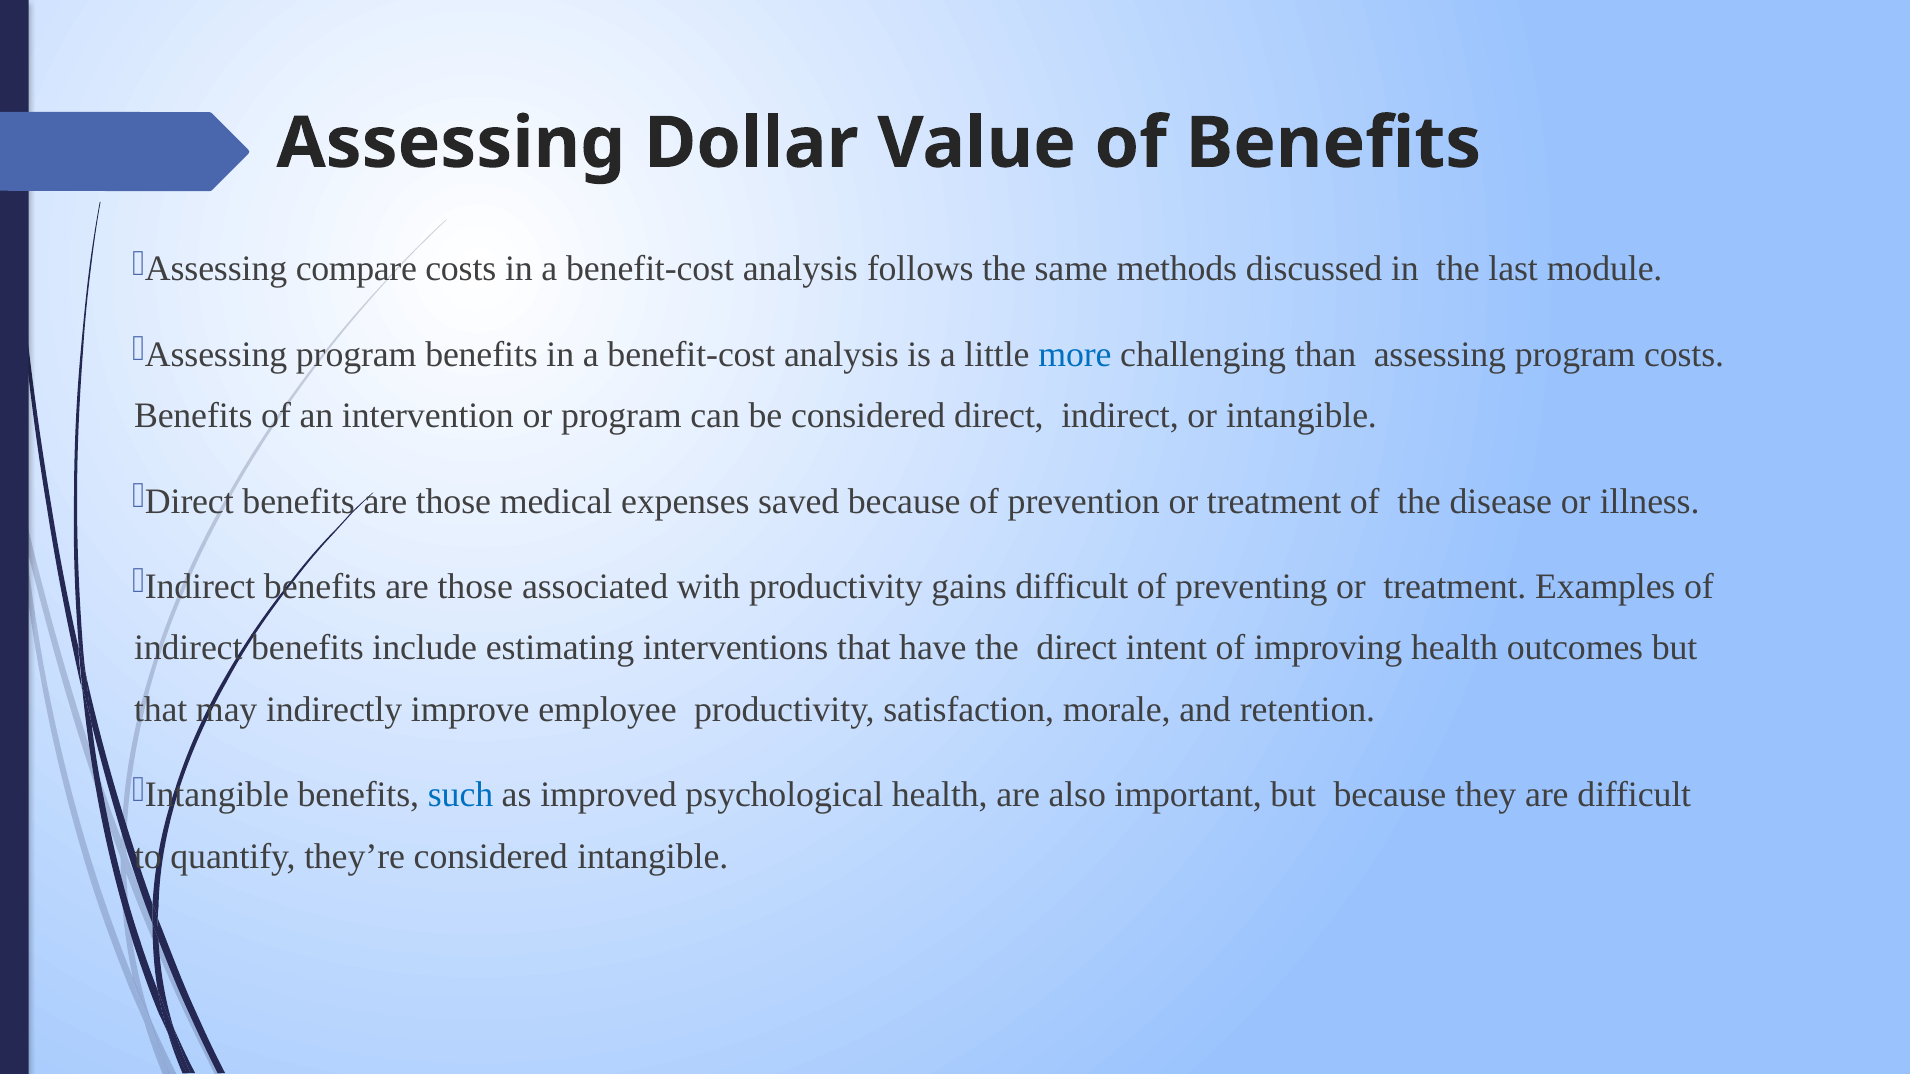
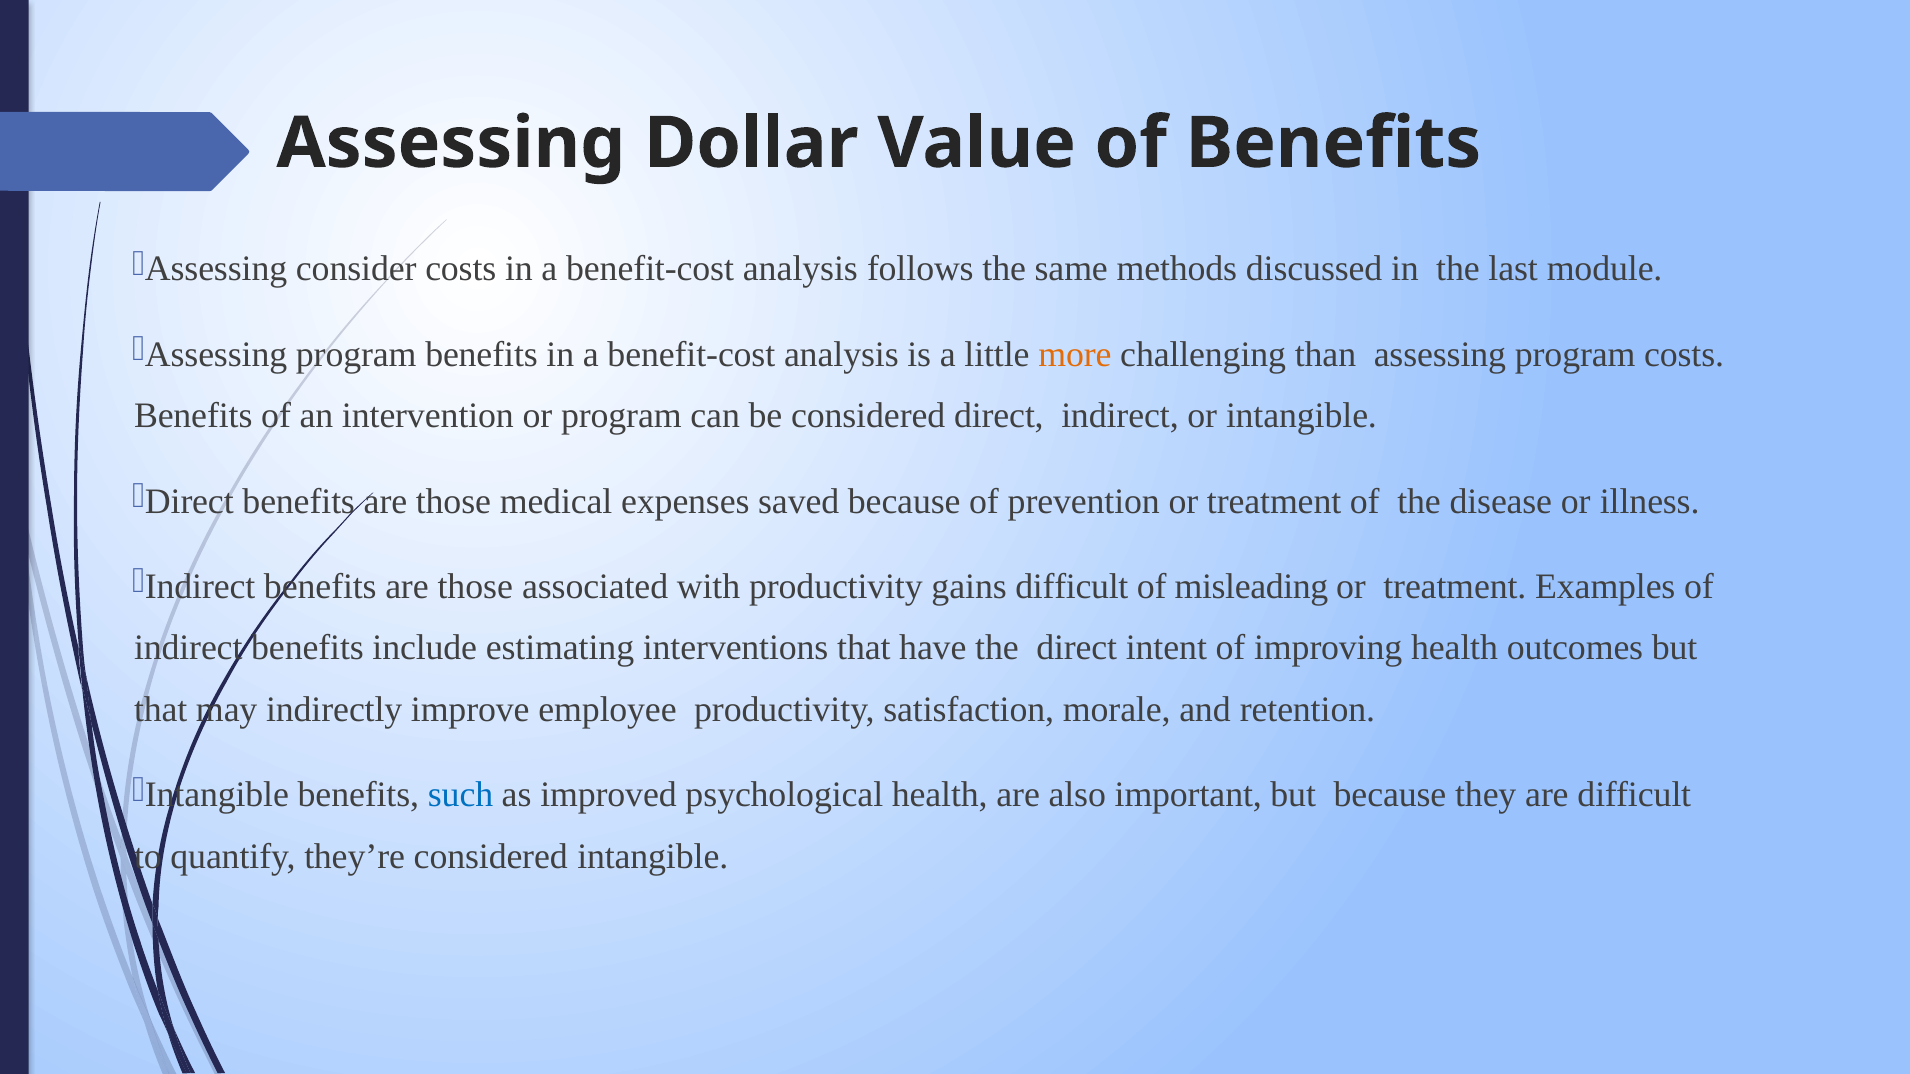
compare: compare -> consider (356, 269)
more colour: blue -> orange (1075, 355)
preventing: preventing -> misleading (1251, 587)
